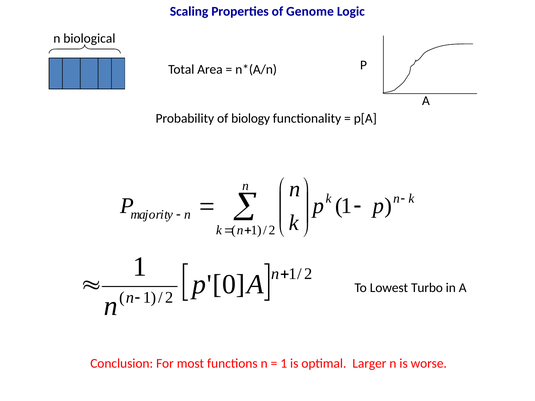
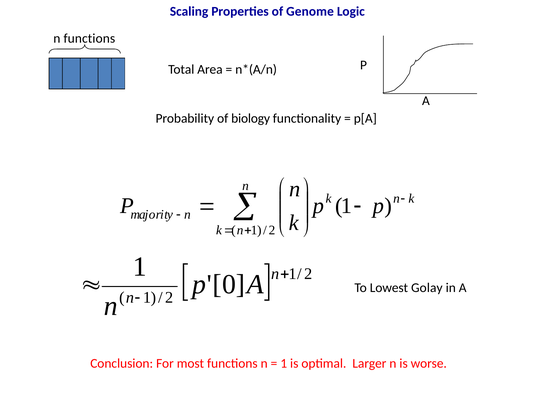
n biological: biological -> functions (89, 38)
Turbo: Turbo -> Golay (427, 288)
